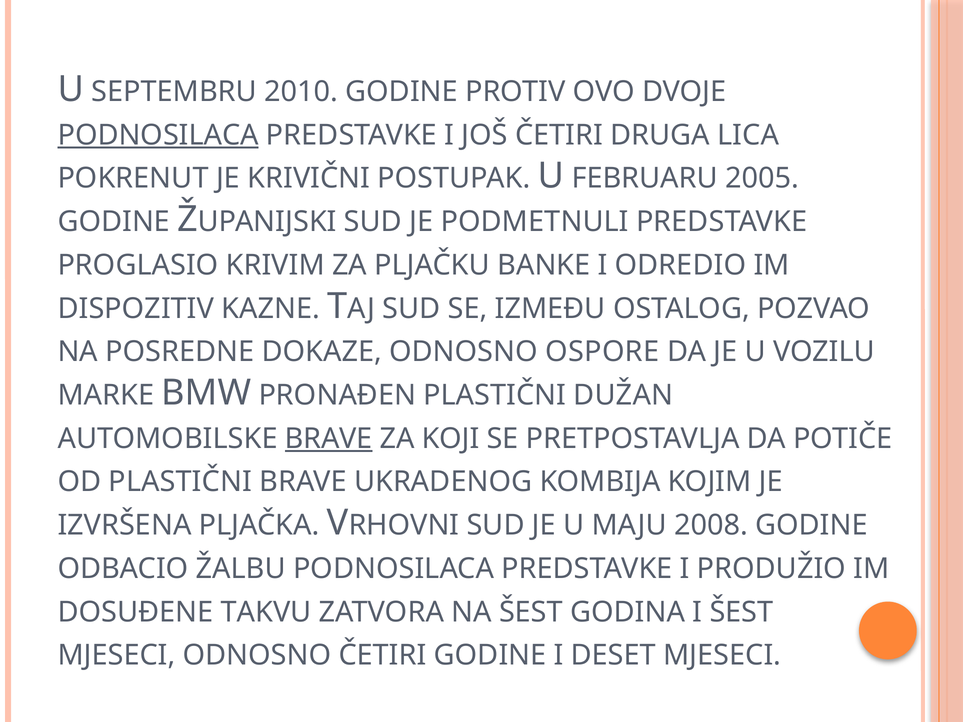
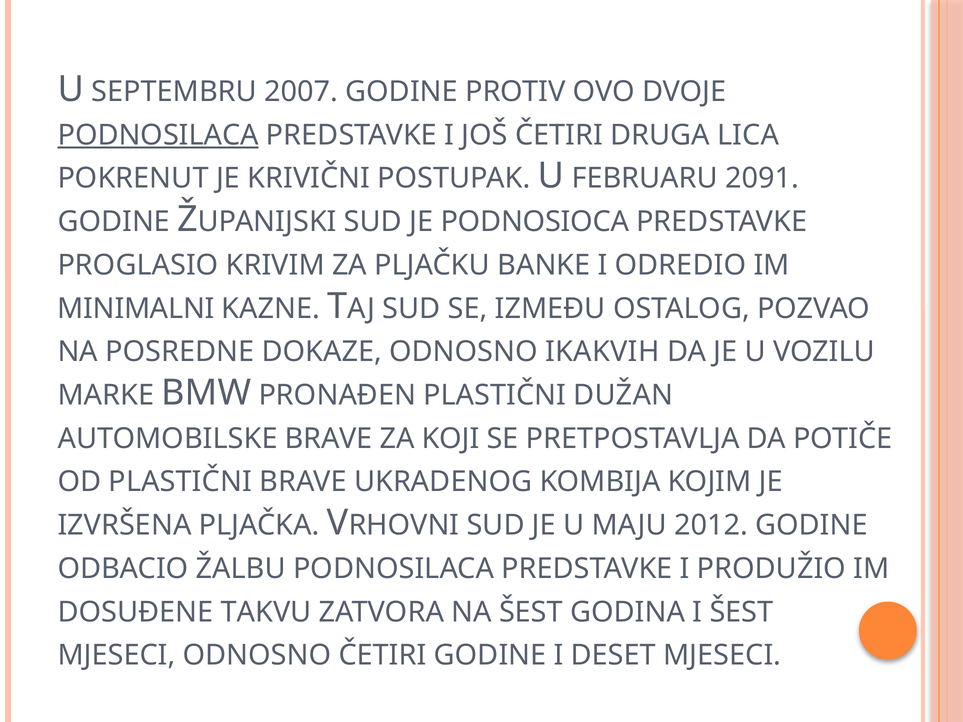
2010: 2010 -> 2007 (301, 92)
2005: 2005 -> 2091 (762, 178)
PODMETNULI: PODMETNULI -> PODNOSIOCA (535, 222)
DISPOZITIV: DISPOZITIV -> MINIMALNI (136, 309)
OSPORE: OSPORE -> IKAKVIH (602, 352)
BRAVE underline: present -> none (329, 439)
2008: 2008 -> 2012 (711, 525)
